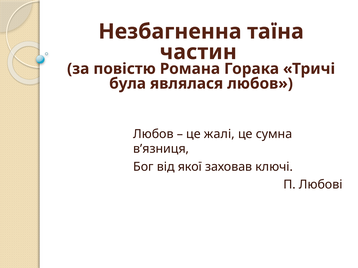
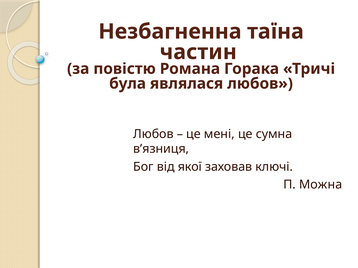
жалі: жалі -> мені (219, 134)
Любові: Любові -> Можна (321, 185)
